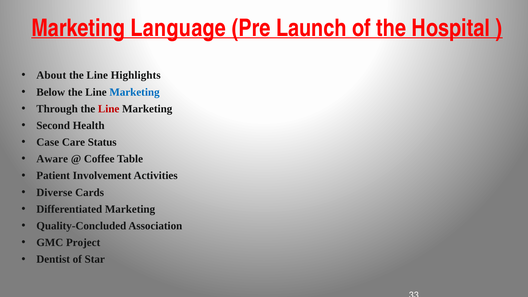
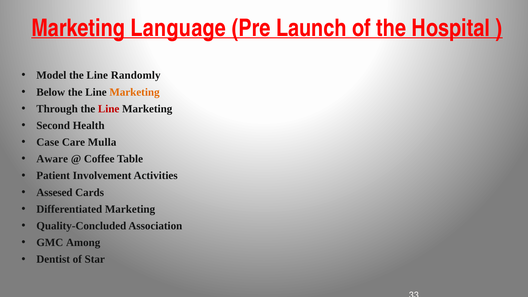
About: About -> Model (51, 75)
Highlights: Highlights -> Randomly (136, 75)
Marketing colour: blue -> orange (135, 92)
Status: Status -> Mulla (102, 142)
Diverse: Diverse -> Assesed (54, 192)
Project: Project -> Among (83, 243)
